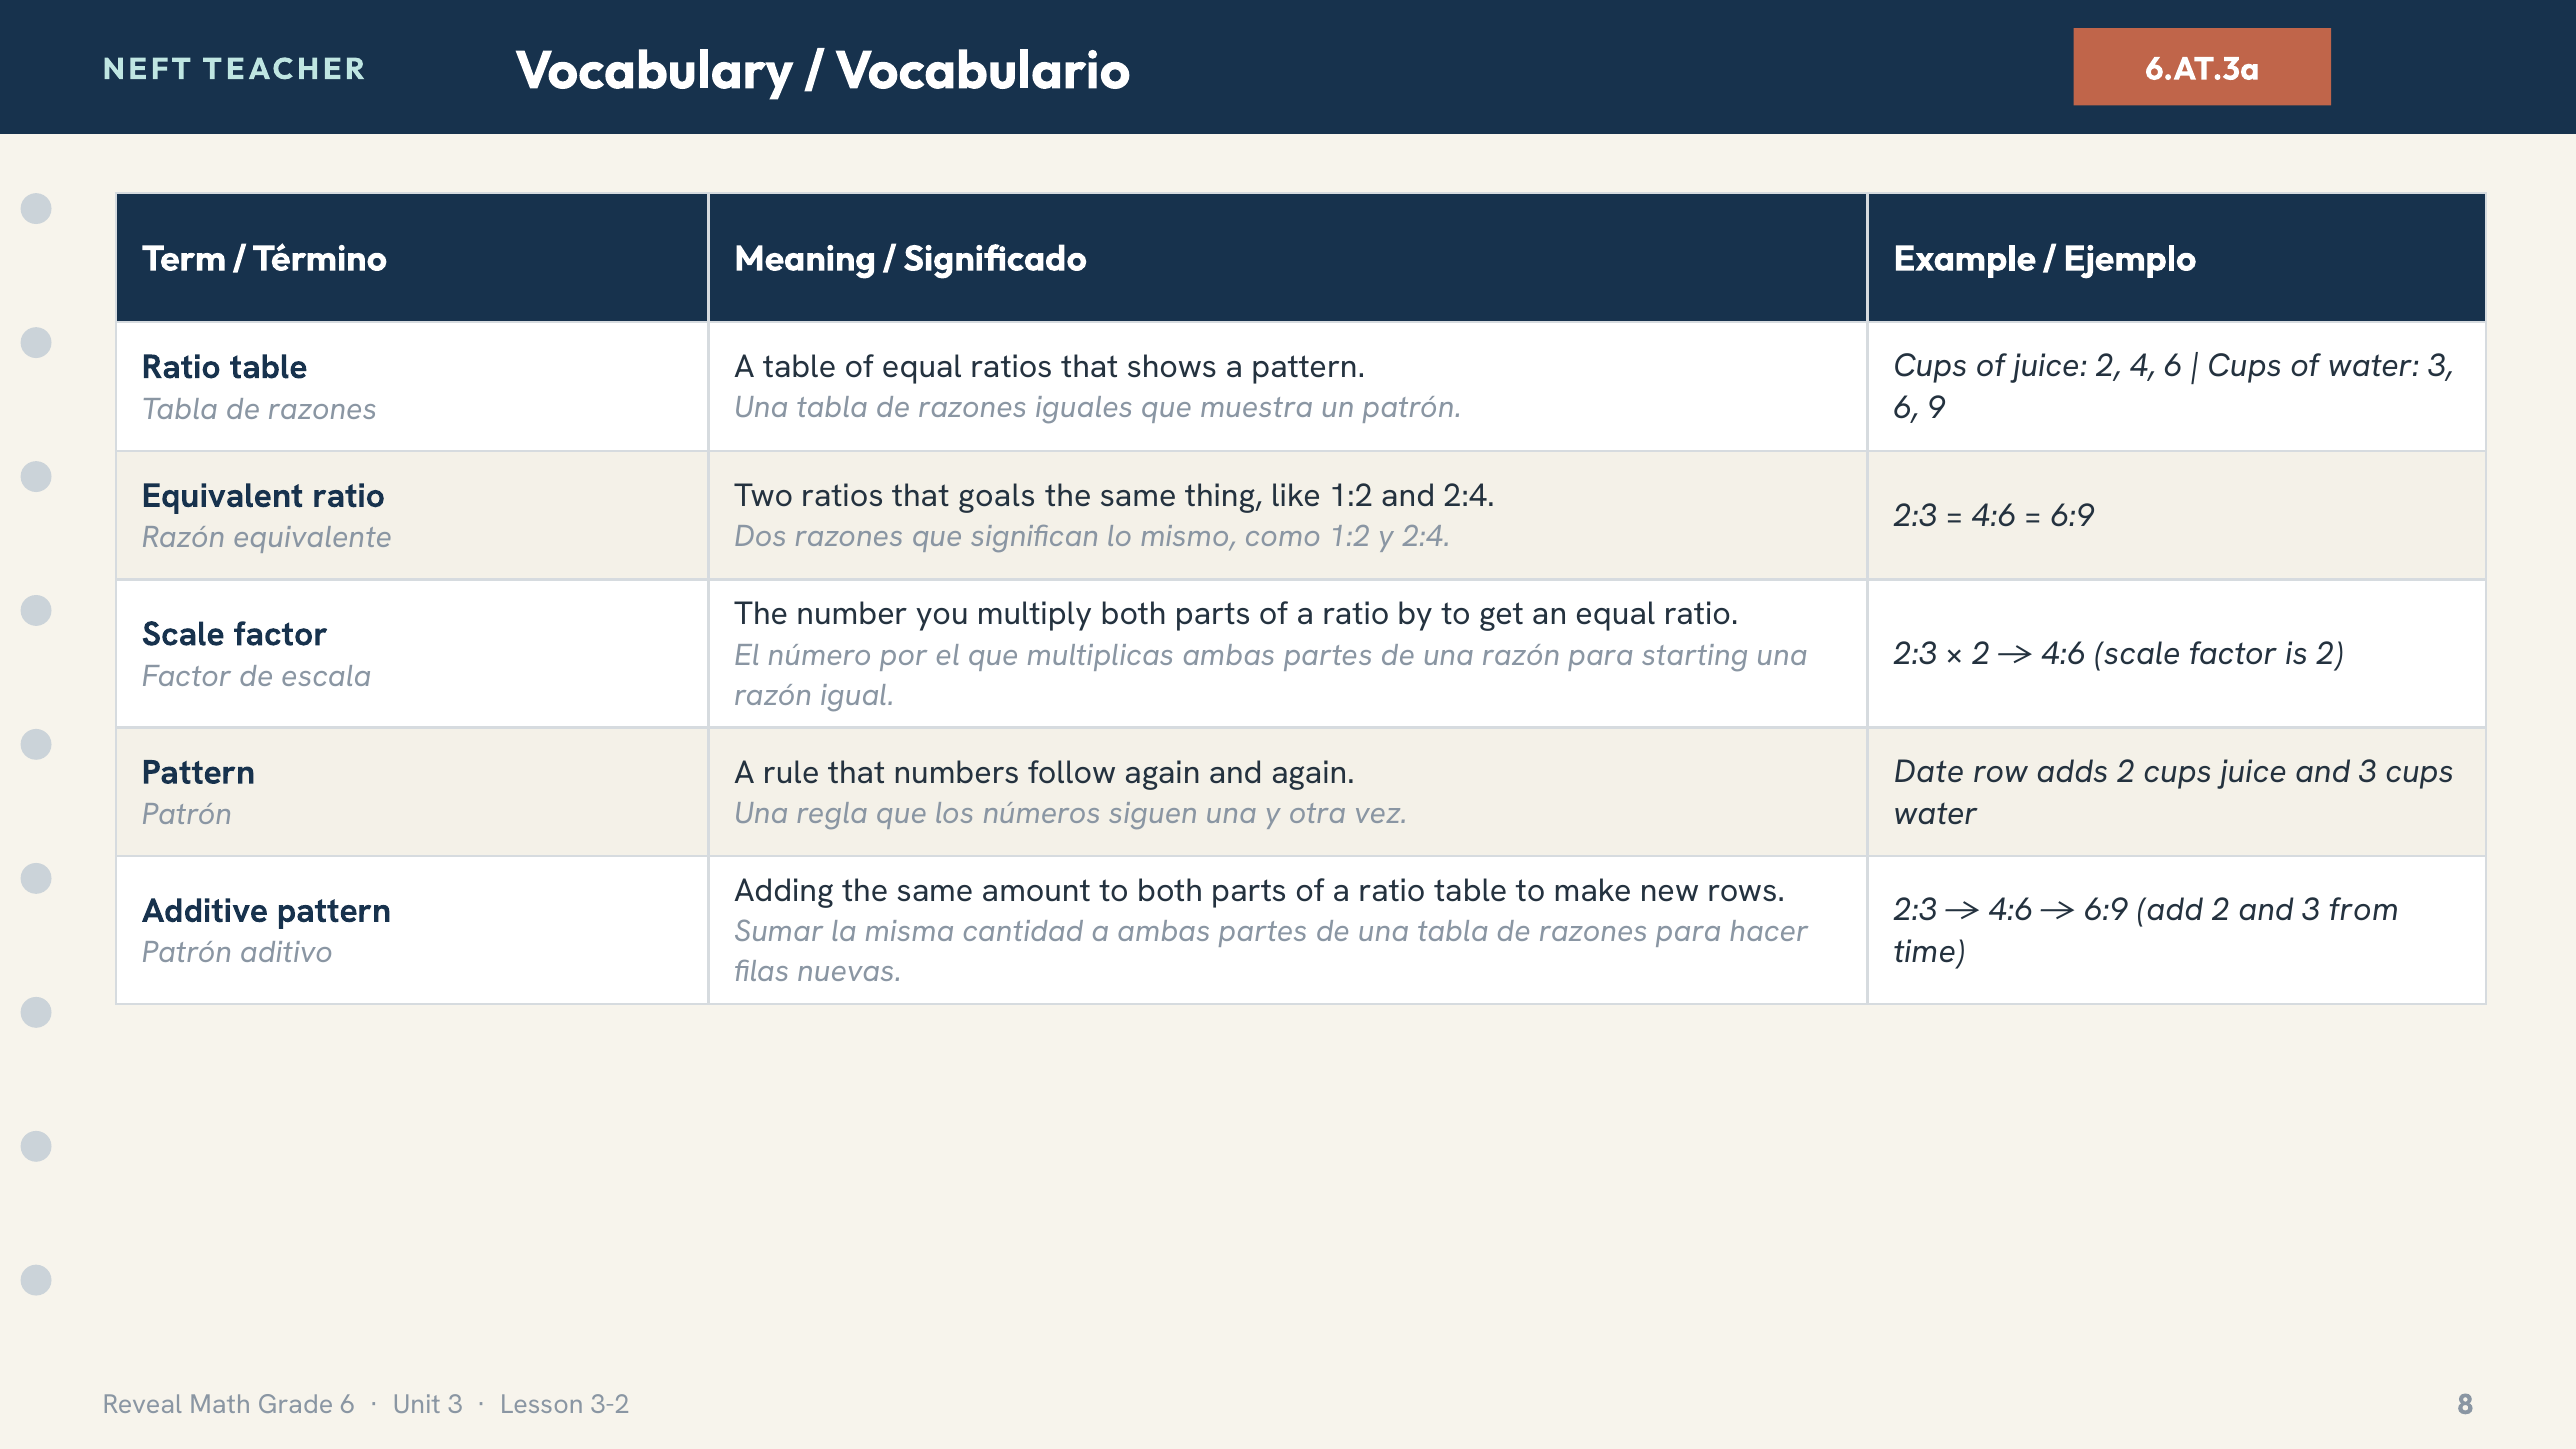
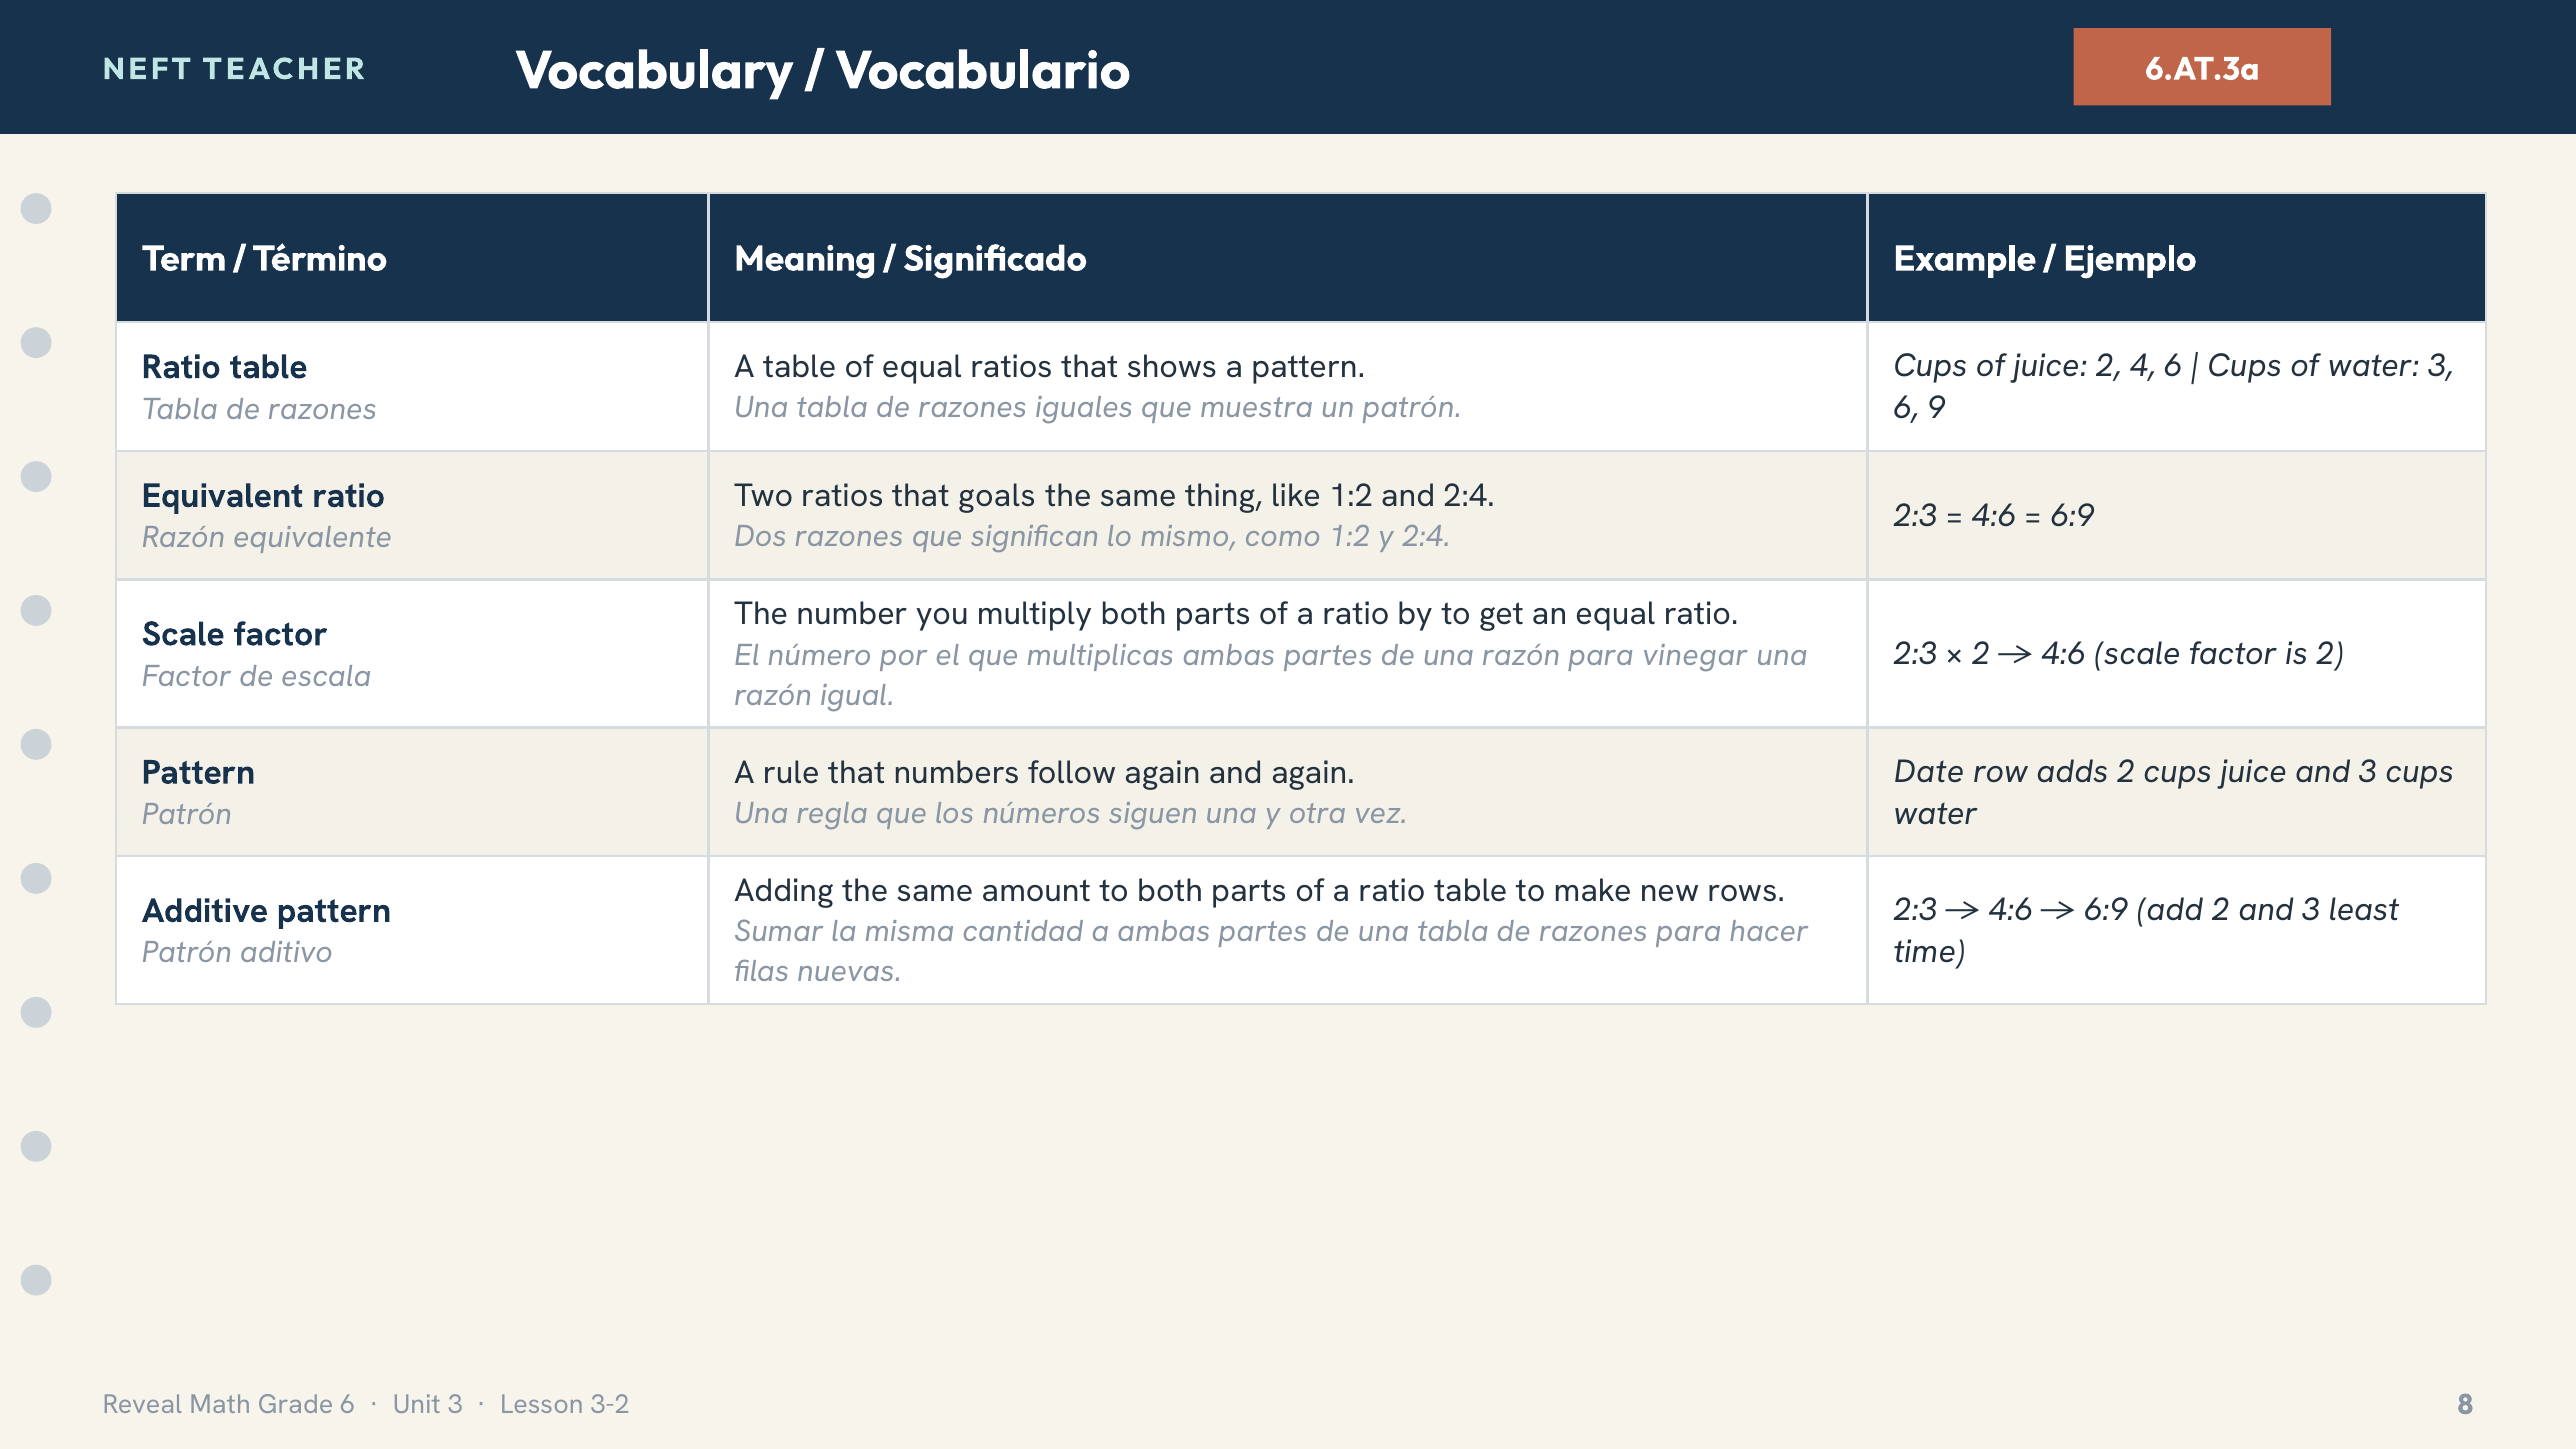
starting: starting -> vinegar (1695, 655)
from: from -> least (2364, 910)
